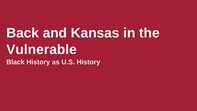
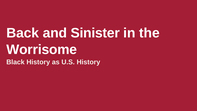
Kansas: Kansas -> Sinister (95, 33)
Vulnerable: Vulnerable -> Worrisome (42, 49)
